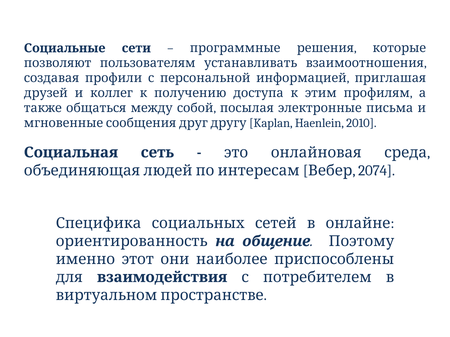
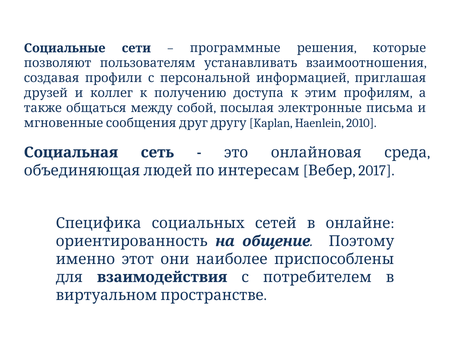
2074: 2074 -> 2017 (376, 171)
